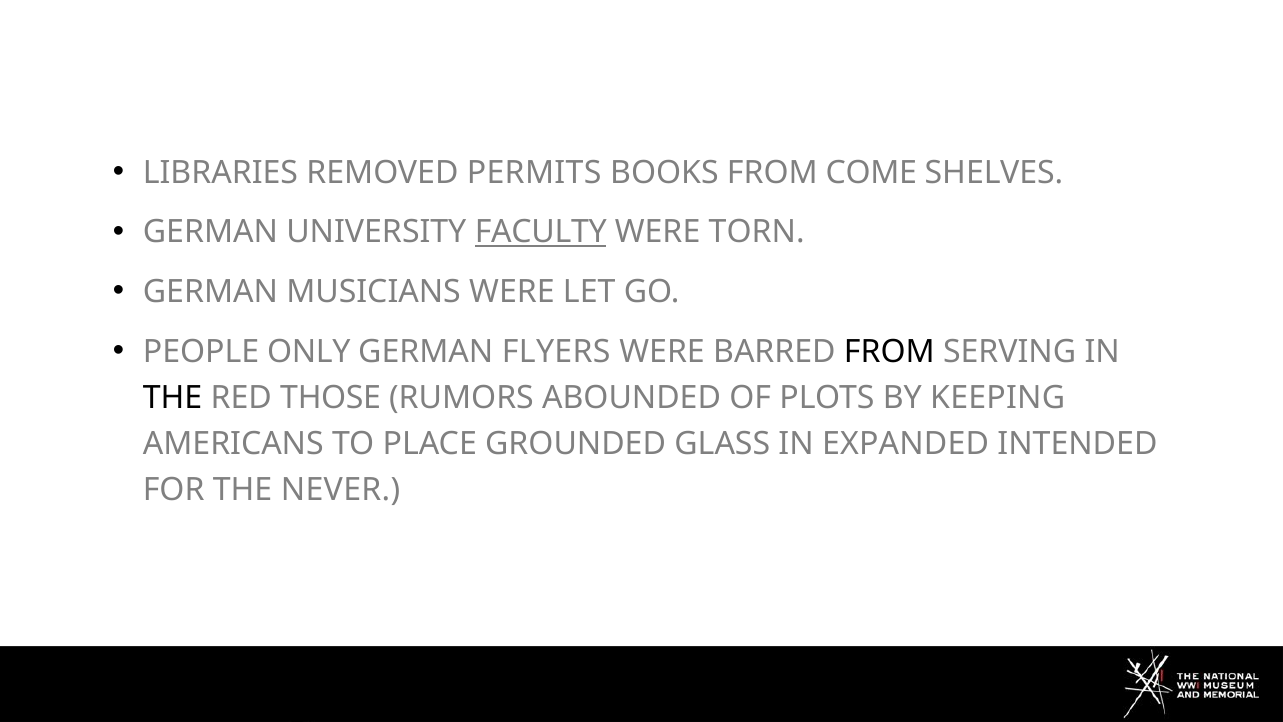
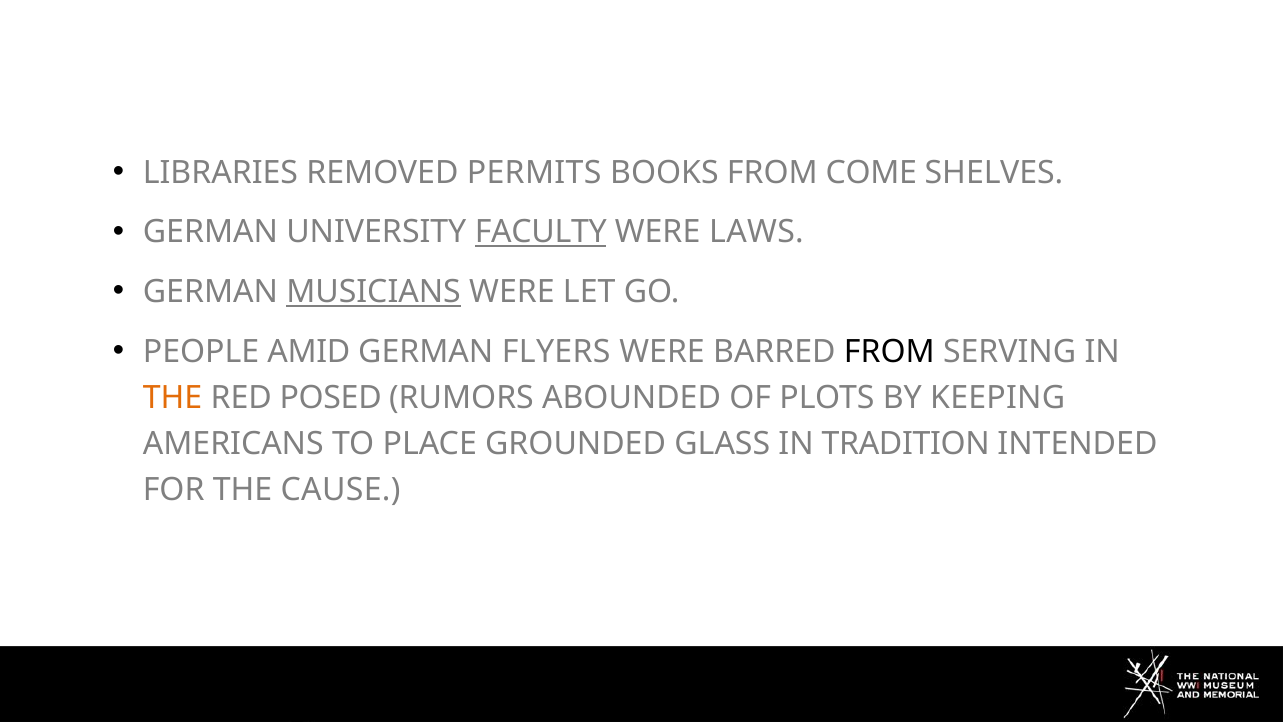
TORN: TORN -> LAWS (756, 232)
MUSICIANS underline: none -> present (374, 292)
ONLY: ONLY -> AMID (309, 351)
THE colour: black -> orange (173, 398)
THOSE: THOSE -> POSED (331, 398)
EXPANDED: EXPANDED -> TRADITION (906, 444)
NEVER: NEVER -> CAUSE (341, 490)
